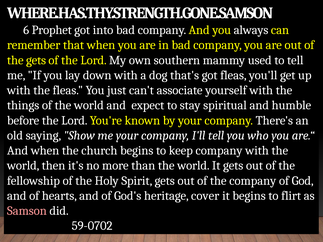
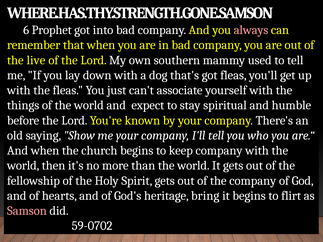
always colour: white -> pink (251, 30)
the gets: gets -> live (36, 60)
cover: cover -> bring (205, 196)
